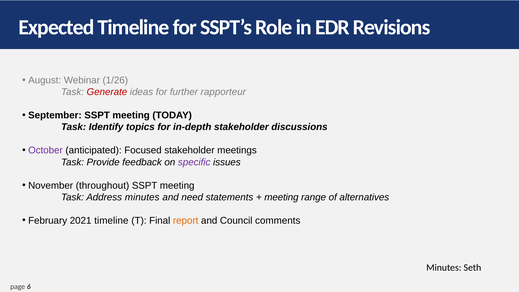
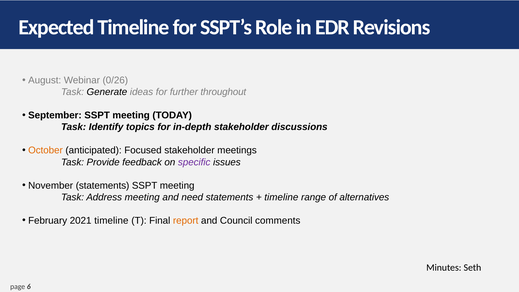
1/26: 1/26 -> 0/26 (115, 80)
Generate colour: red -> black (107, 92)
rapporteur: rapporteur -> throughout (223, 92)
October colour: purple -> orange (46, 150)
November throughout: throughout -> statements (103, 185)
Address minutes: minutes -> meeting (142, 197)
meeting: meeting -> timeline (281, 197)
